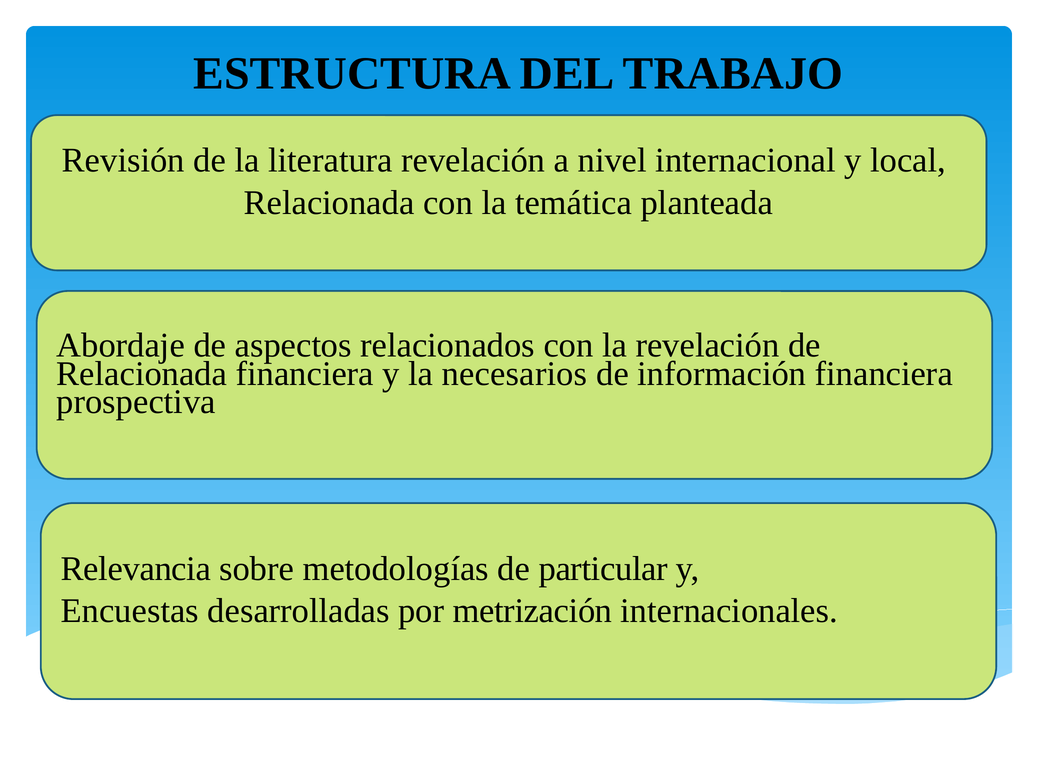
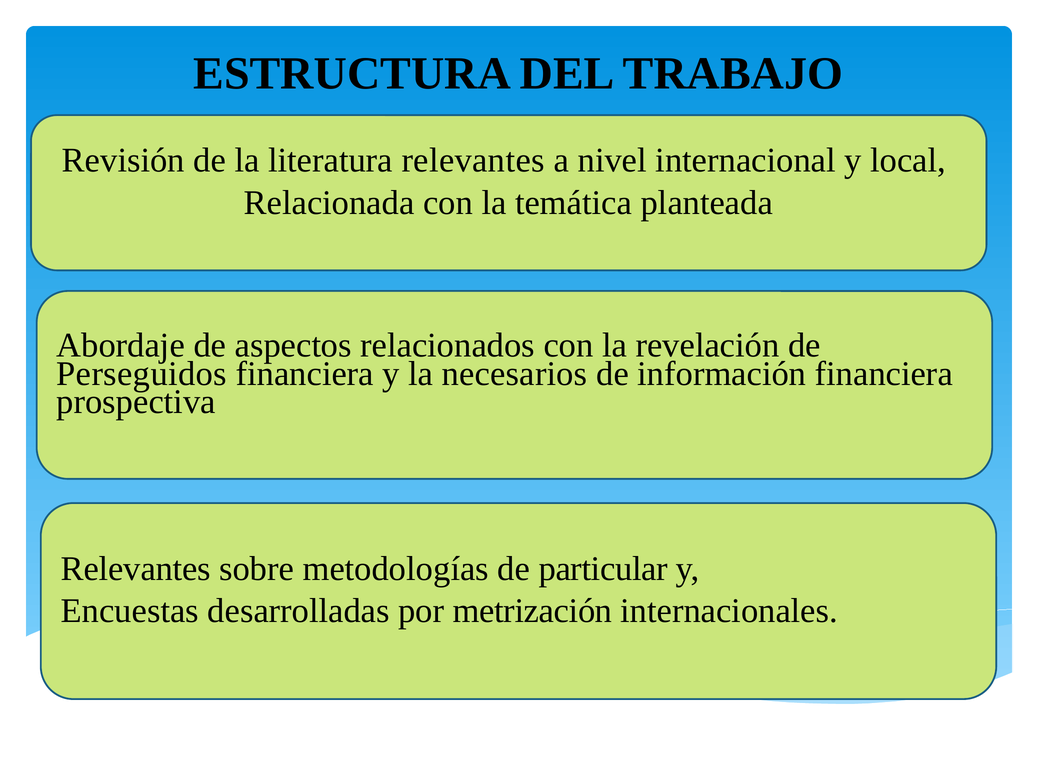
literatura revelación: revelación -> relevantes (473, 160)
Relacionada: Relacionada -> Perseguidos (142, 374)
Relevancia: Relevancia -> Relevantes (136, 568)
